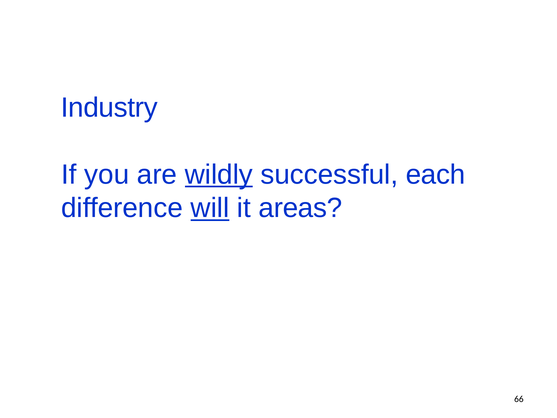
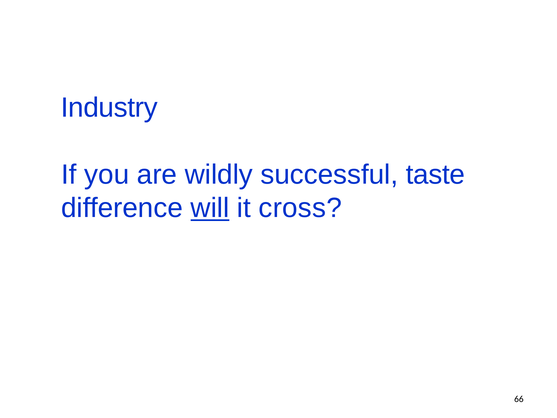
wildly underline: present -> none (219, 175)
each: each -> taste (435, 175)
areas: areas -> cross (300, 208)
